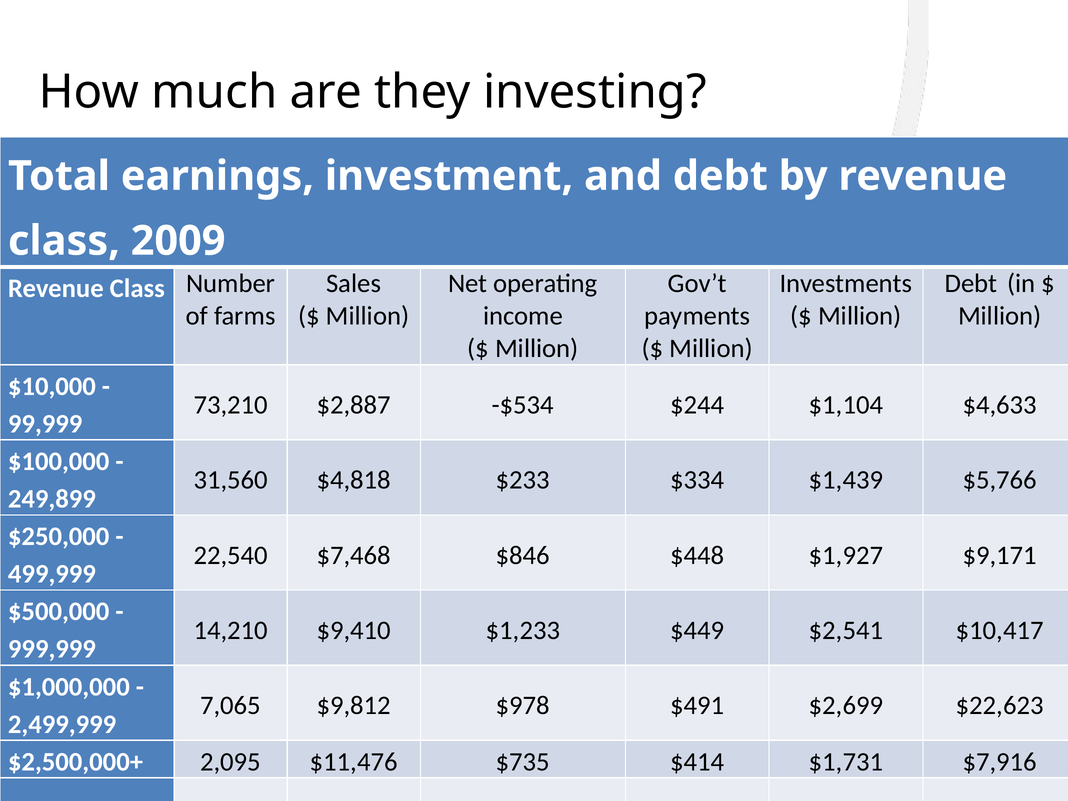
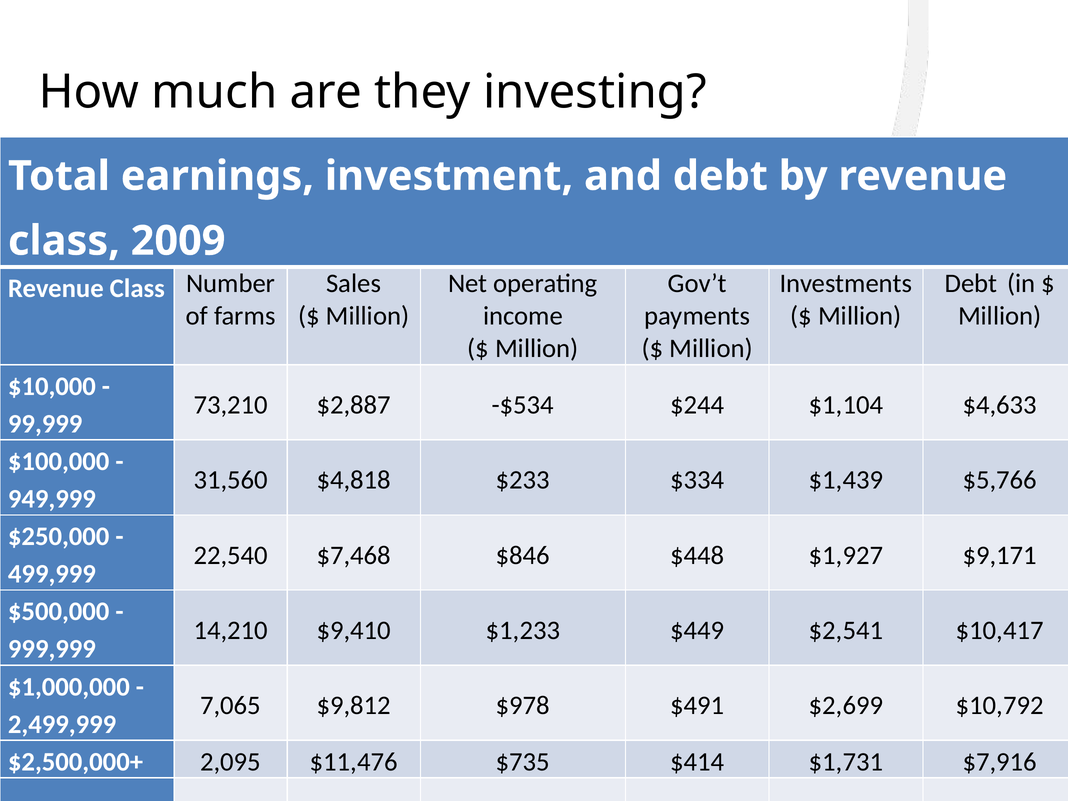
249,899: 249,899 -> 949,999 (52, 499)
$22,623: $22,623 -> $10,792 (1000, 706)
